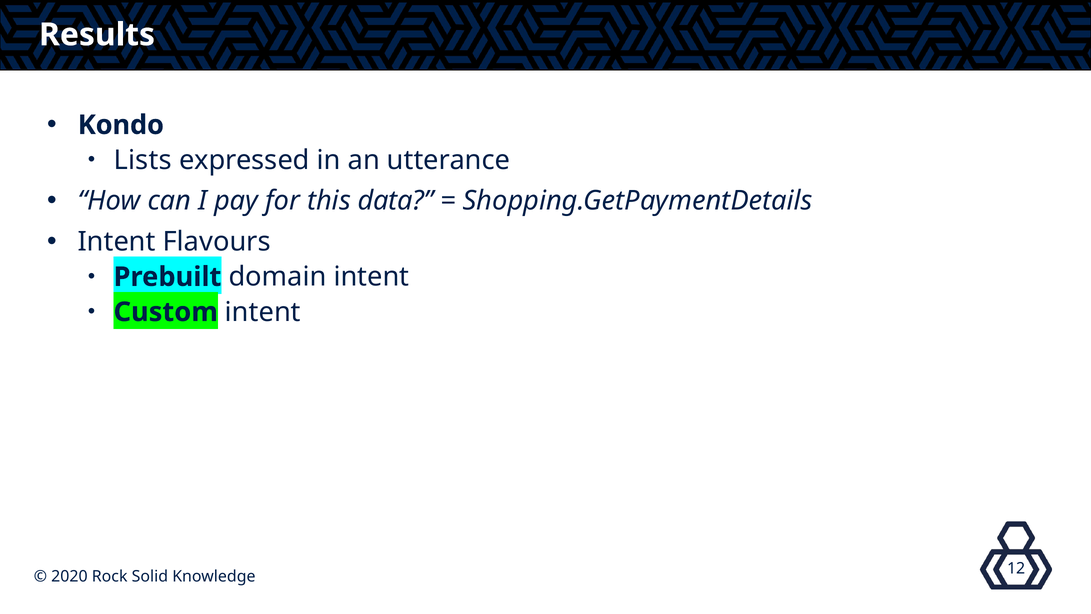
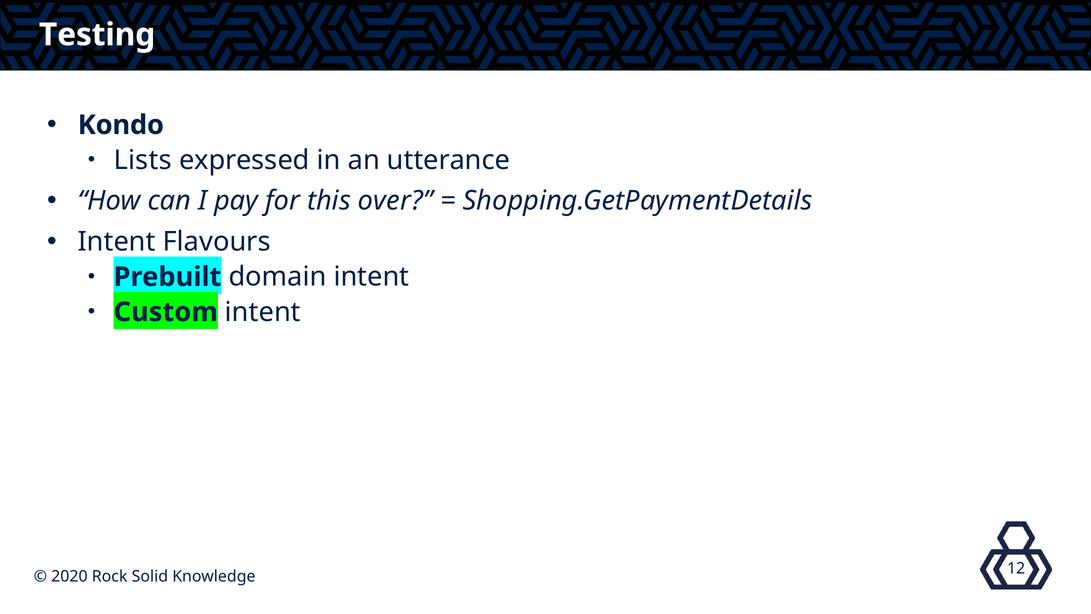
Results: Results -> Testing (97, 35)
data: data -> over (395, 201)
